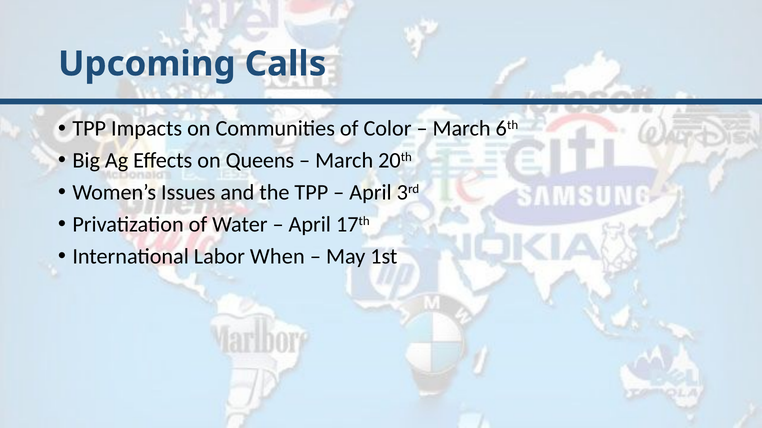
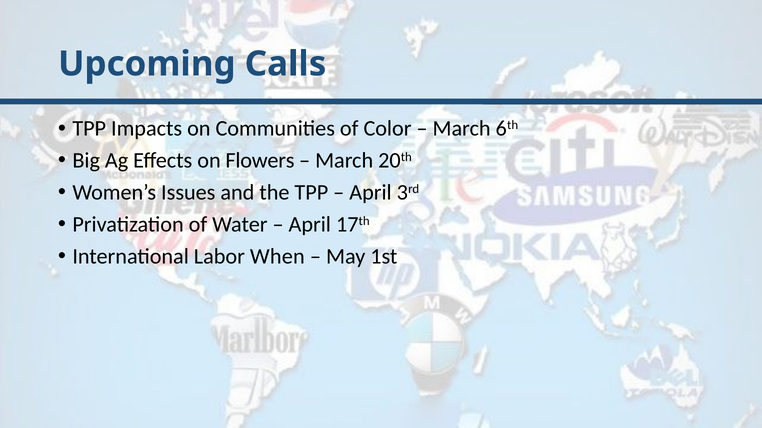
Queens: Queens -> Flowers (260, 161)
